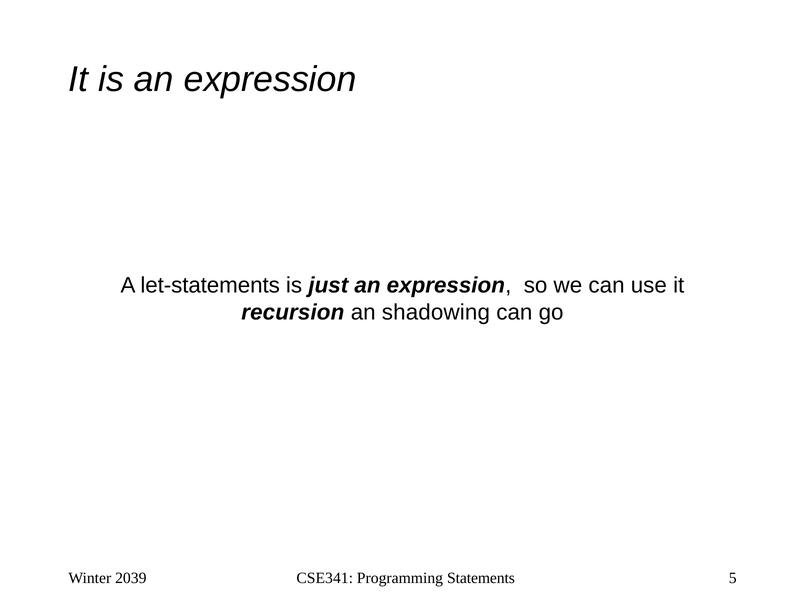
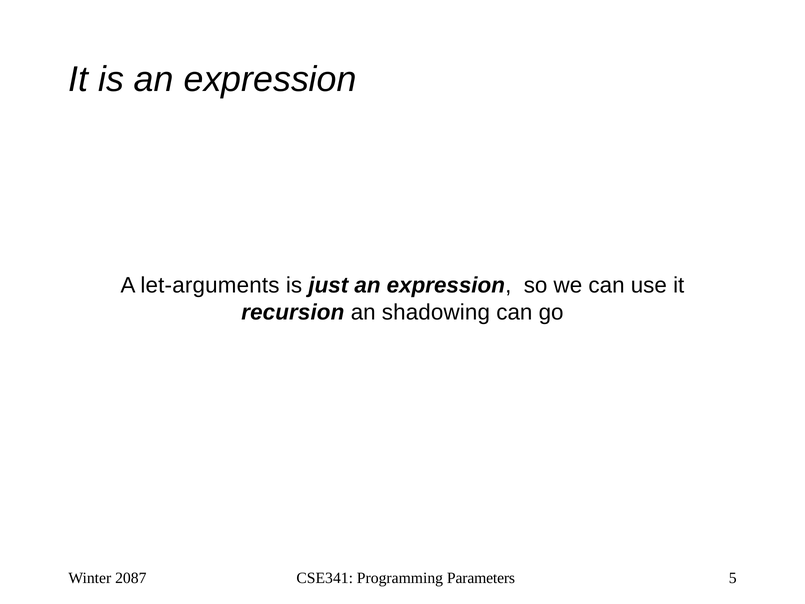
let-statements: let-statements -> let-arguments (210, 285)
2039: 2039 -> 2087 (131, 578)
Statements: Statements -> Parameters (481, 578)
